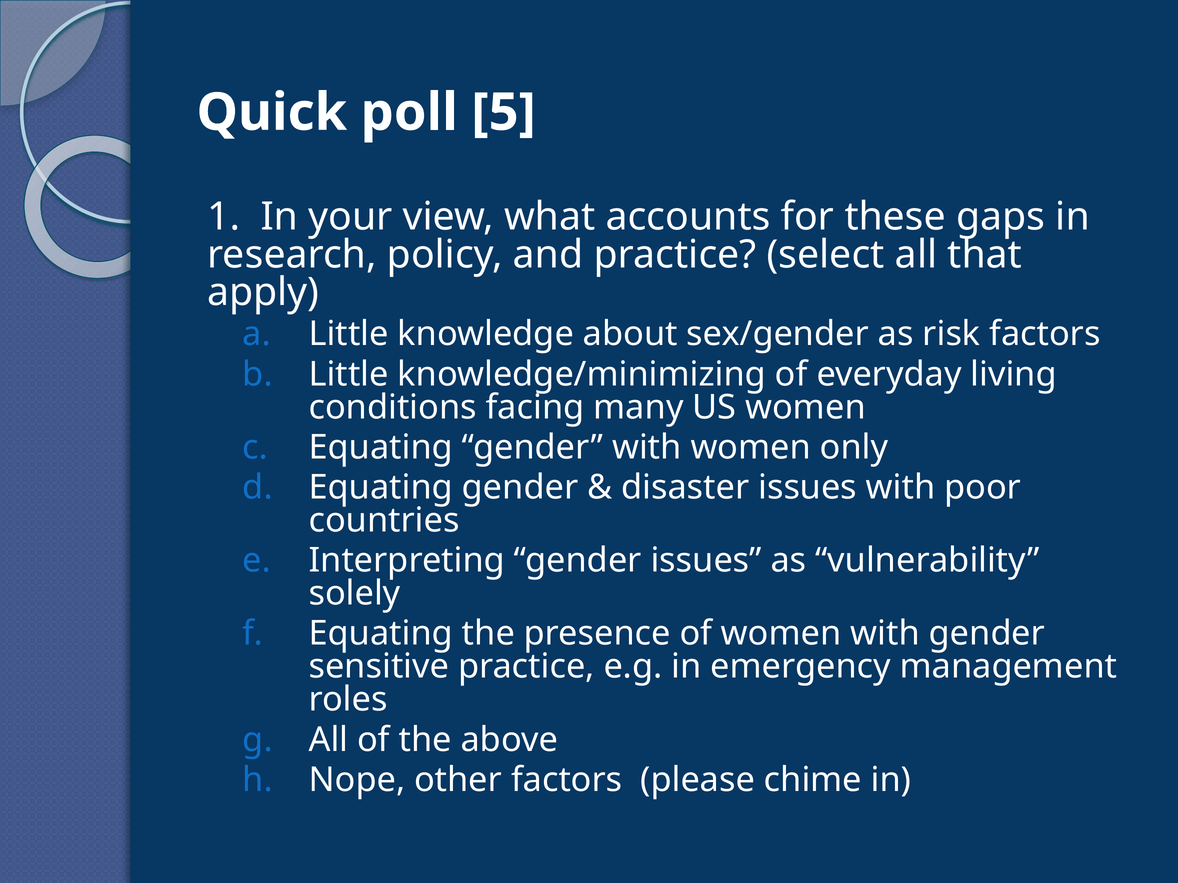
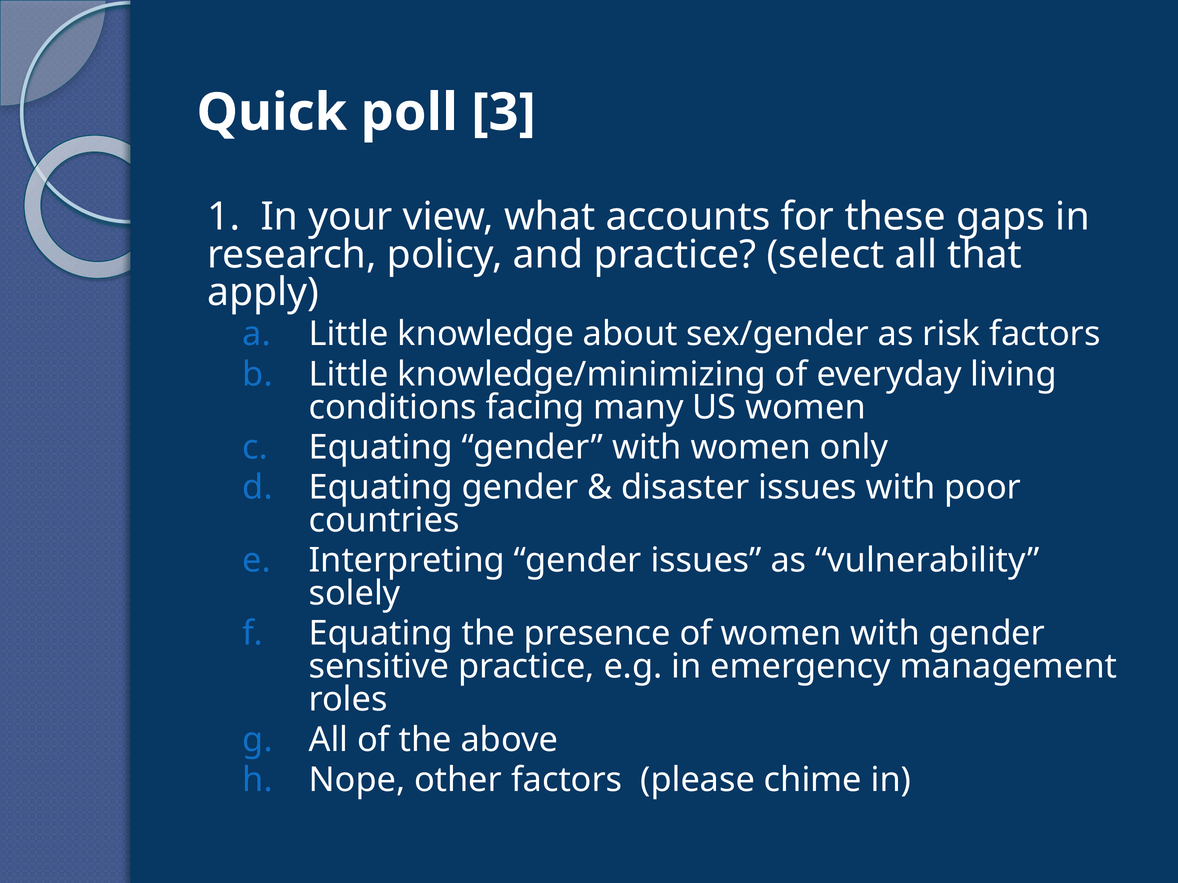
5: 5 -> 3 (504, 113)
